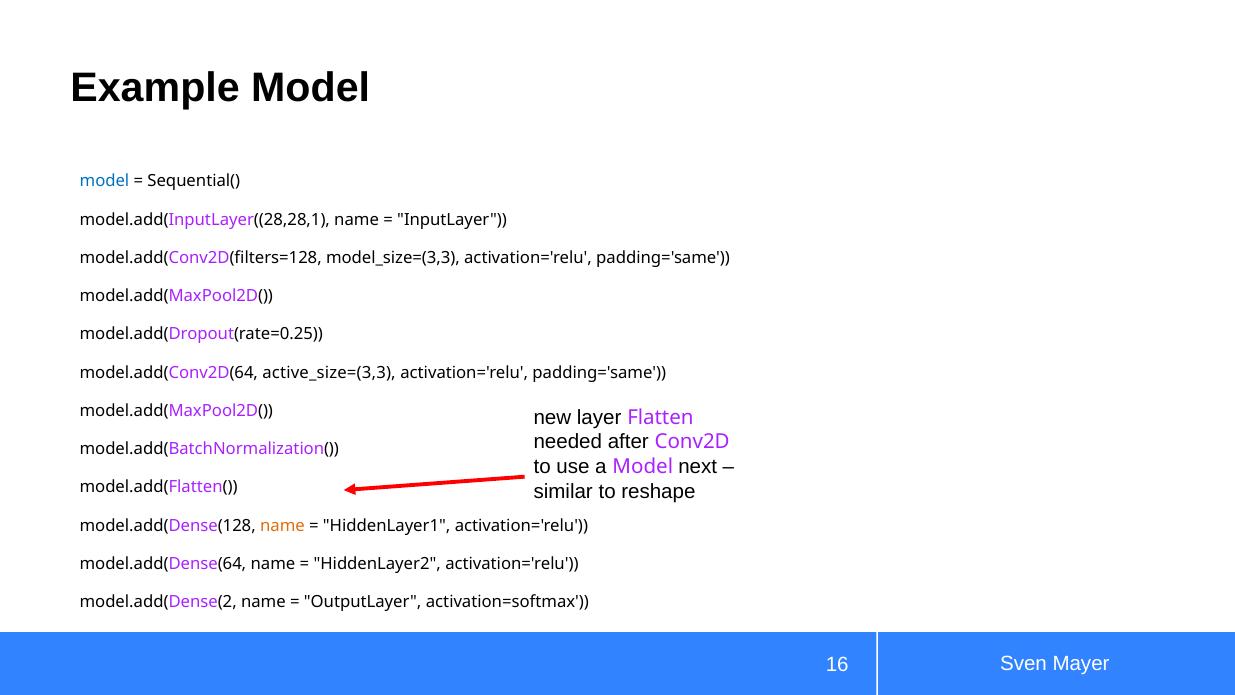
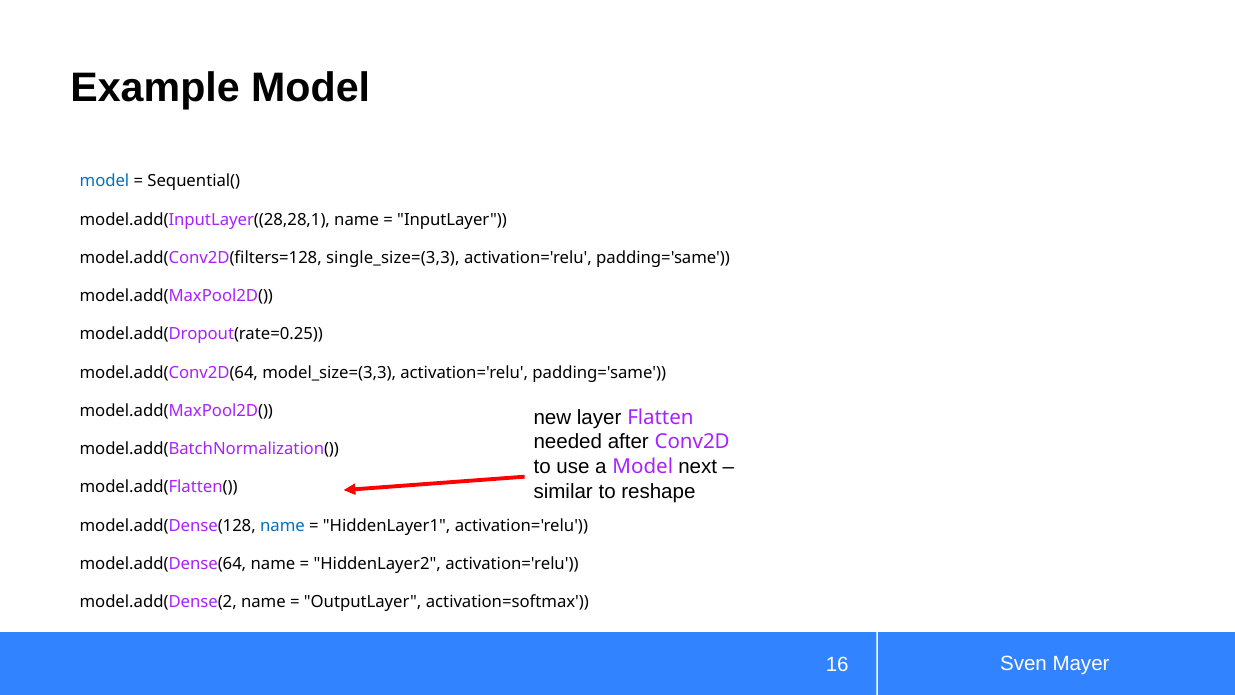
model_size=(3,3: model_size=(3,3 -> single_size=(3,3 (393, 258)
active_size=(3,3: active_size=(3,3 -> model_size=(3,3 (329, 372)
name colour: orange -> blue (282, 525)
